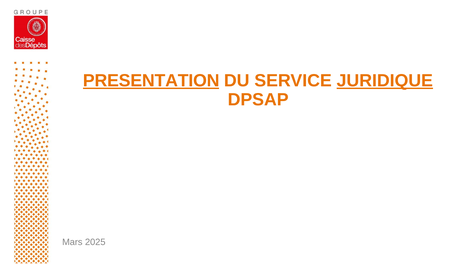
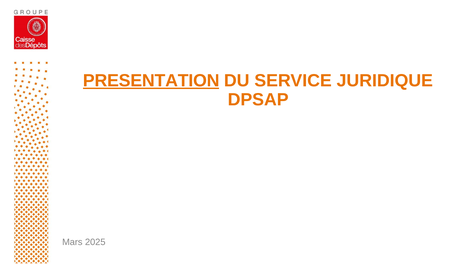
JURIDIQUE underline: present -> none (385, 81)
